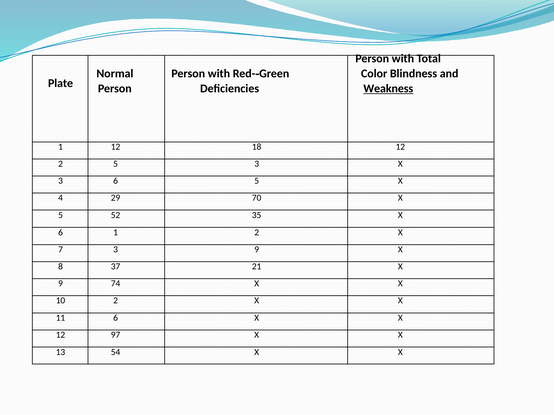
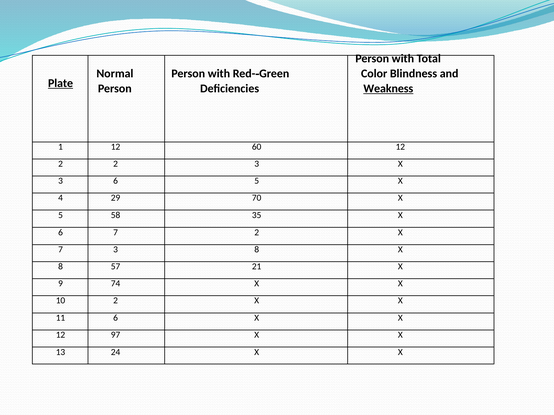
Plate underline: none -> present (61, 83)
18: 18 -> 60 (257, 147)
2 5: 5 -> 2 (116, 164)
52: 52 -> 58 (116, 215)
6 1: 1 -> 7 (116, 233)
3 9: 9 -> 8 (257, 250)
37: 37 -> 57 (116, 267)
54: 54 -> 24 (116, 352)
